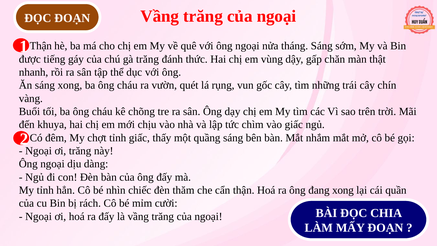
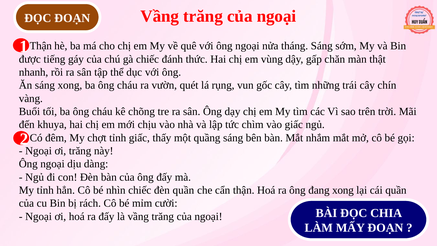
gà trăng: trăng -> chiếc (148, 59)
đèn thăm: thăm -> quần (183, 190)
